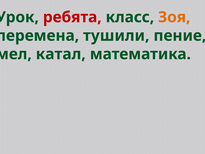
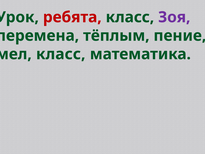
Зоя colour: orange -> purple (174, 17)
тушили: тушили -> тёплым (116, 36)
катал: катал -> класс (61, 54)
